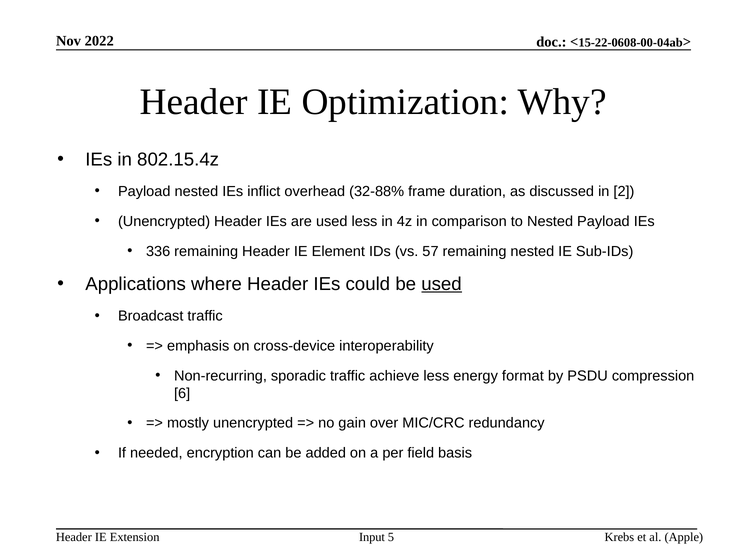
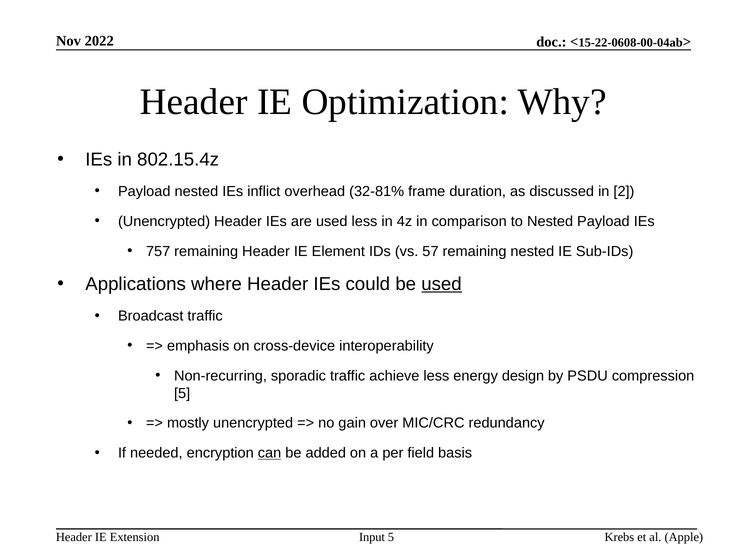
32-88%: 32-88% -> 32-81% (377, 192)
336: 336 -> 757 (158, 251)
format: format -> design (523, 376)
6: 6 -> 5 (182, 393)
can underline: none -> present (270, 453)
